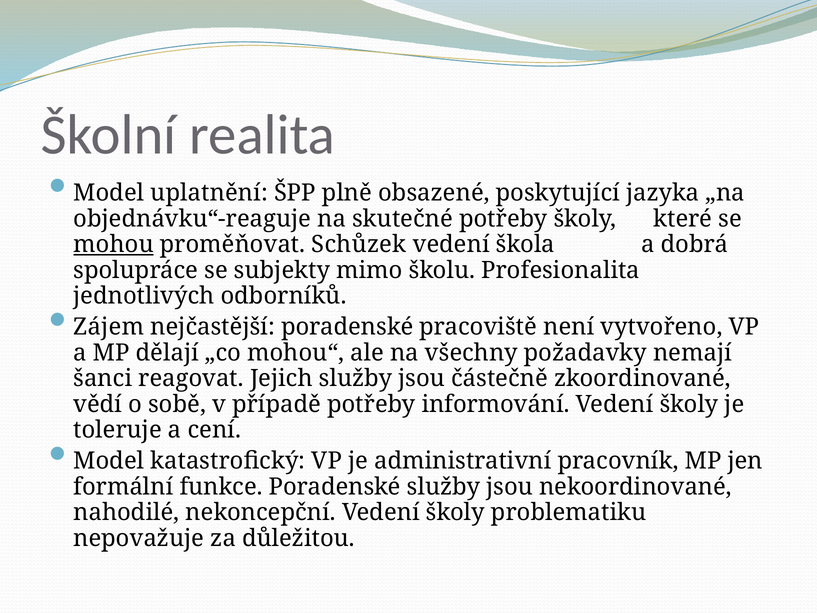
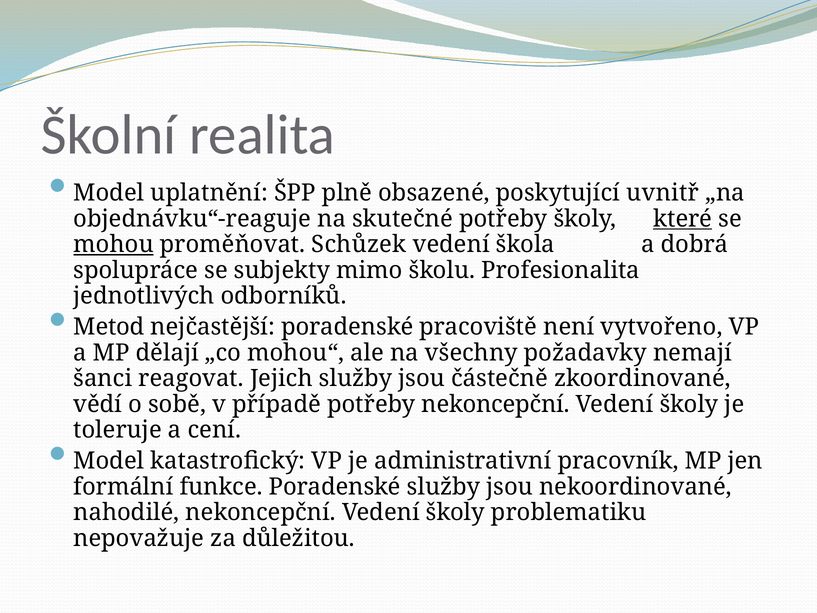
jazyka: jazyka -> uvnitř (663, 193)
které underline: none -> present (683, 219)
Zájem: Zájem -> Metod (109, 327)
potřeby informování: informování -> nekoncepční (496, 404)
